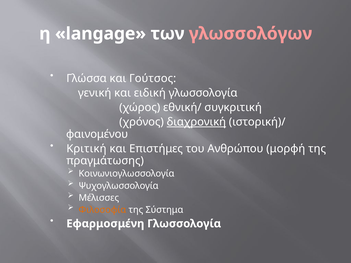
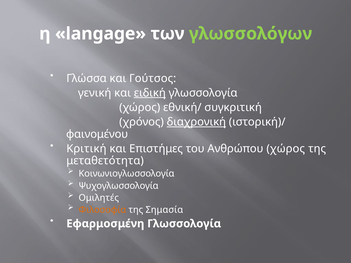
γλωσσολόγων colour: pink -> light green (250, 34)
ειδική underline: none -> present (150, 93)
Ανθρώπου μορφή: μορφή -> χώρος (286, 149)
πραγμάτωσης: πραγμάτωσης -> μεταθετότητα (105, 161)
Μέλισσες: Μέλισσες -> Ομιλητές (99, 198)
Σύστημα: Σύστημα -> Σημασία (164, 210)
